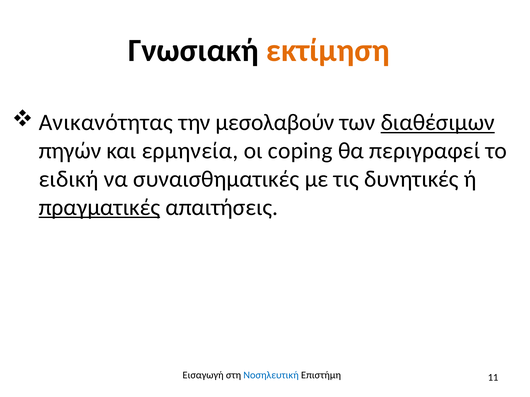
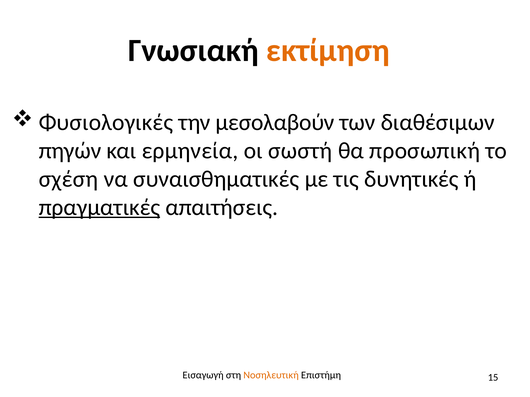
Ανικανότητας: Ανικανότητας -> Φυσιολογικές (106, 123)
διαθέσιμων underline: present -> none (438, 123)
coping: coping -> σωστή (300, 151)
περιγραφεί: περιγραφεί -> προσωπική (425, 151)
ειδική: ειδική -> σχέση (69, 179)
Νοσηλευτική colour: blue -> orange (271, 376)
11: 11 -> 15 (493, 378)
